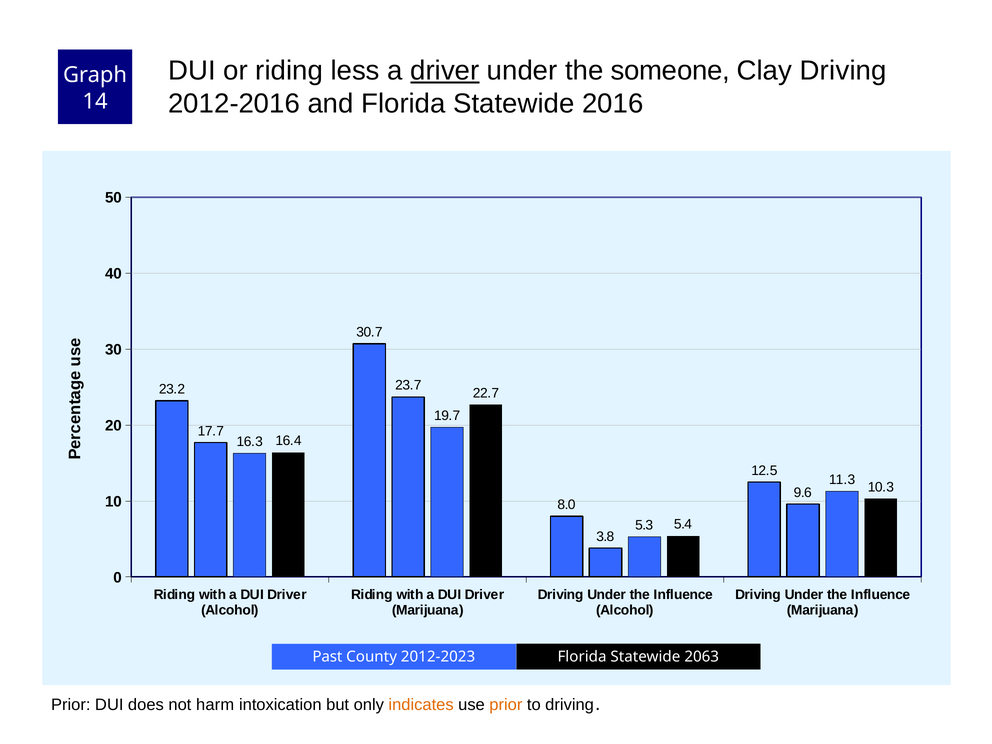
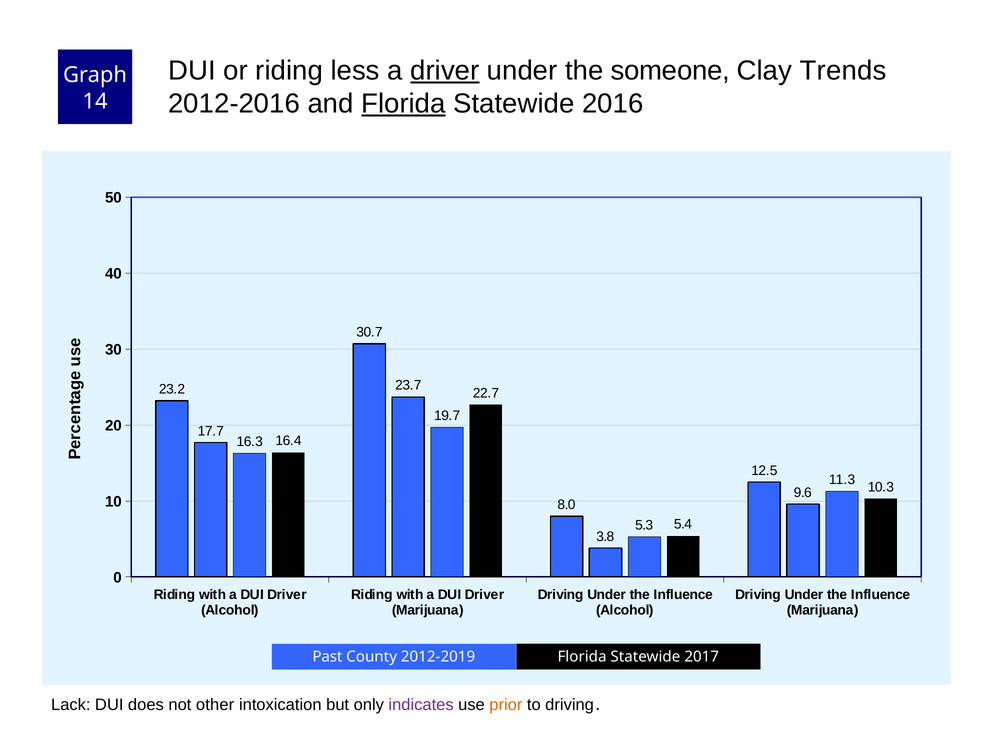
Clay Driving: Driving -> Trends (843, 71)
Florida underline: none -> present (404, 104)
2012-2023: 2012-2023 -> 2012-2019 (438, 657)
2063: 2063 -> 2017 (702, 657)
Prior: Prior -> Lack (71, 705)
harm: harm -> other (215, 705)
indicates colour: orange -> purple (421, 705)
